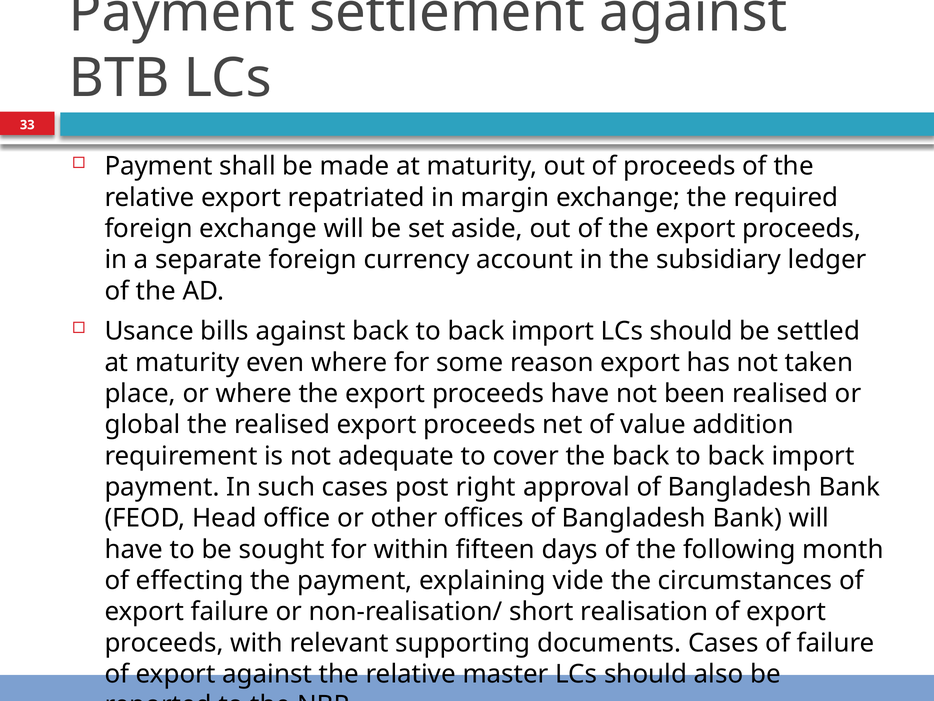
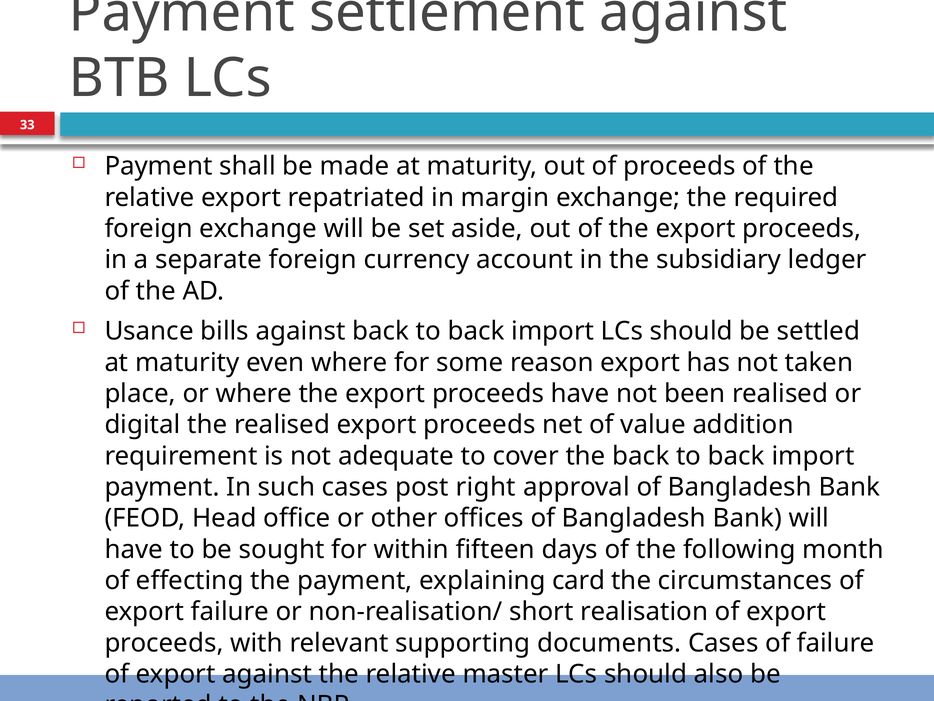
global: global -> digital (142, 425)
vide: vide -> card (579, 580)
